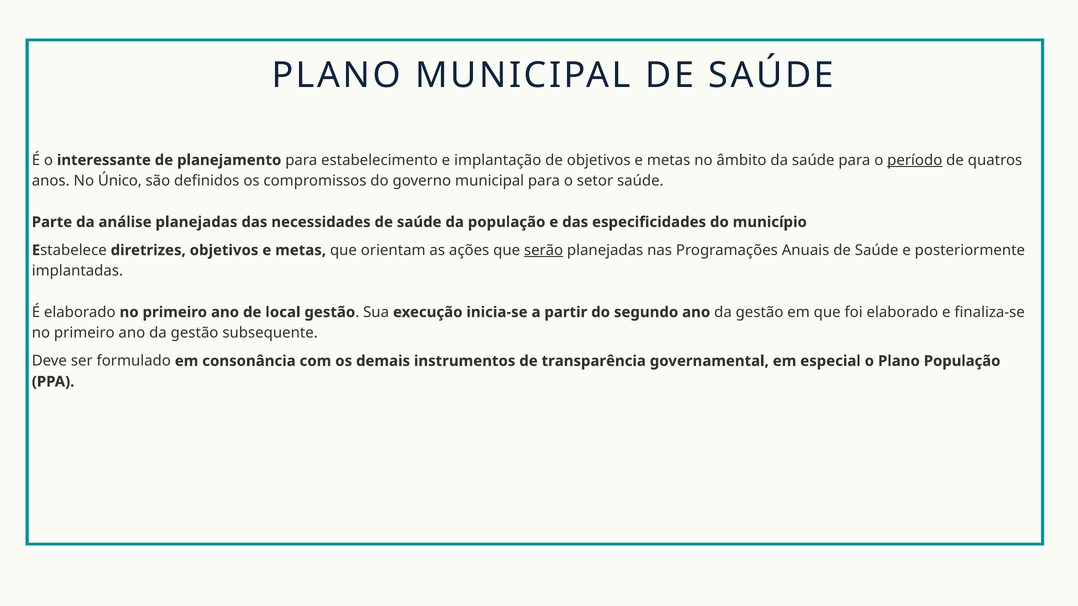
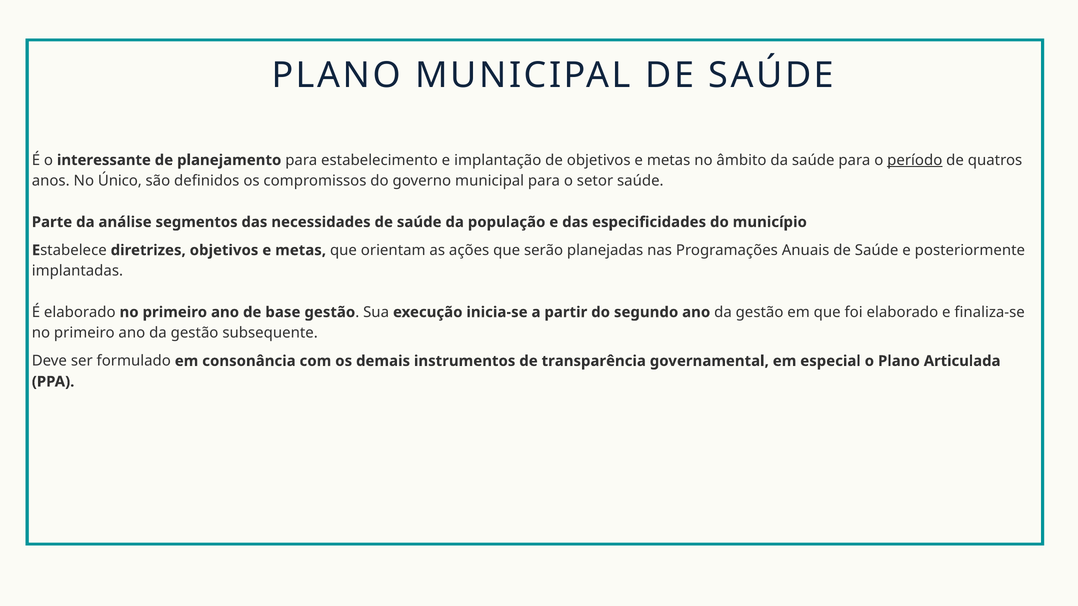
análise planejadas: planejadas -> segmentos (197, 222)
serão underline: present -> none (544, 250)
local: local -> base (283, 312)
Plano População: População -> Articulada (962, 361)
